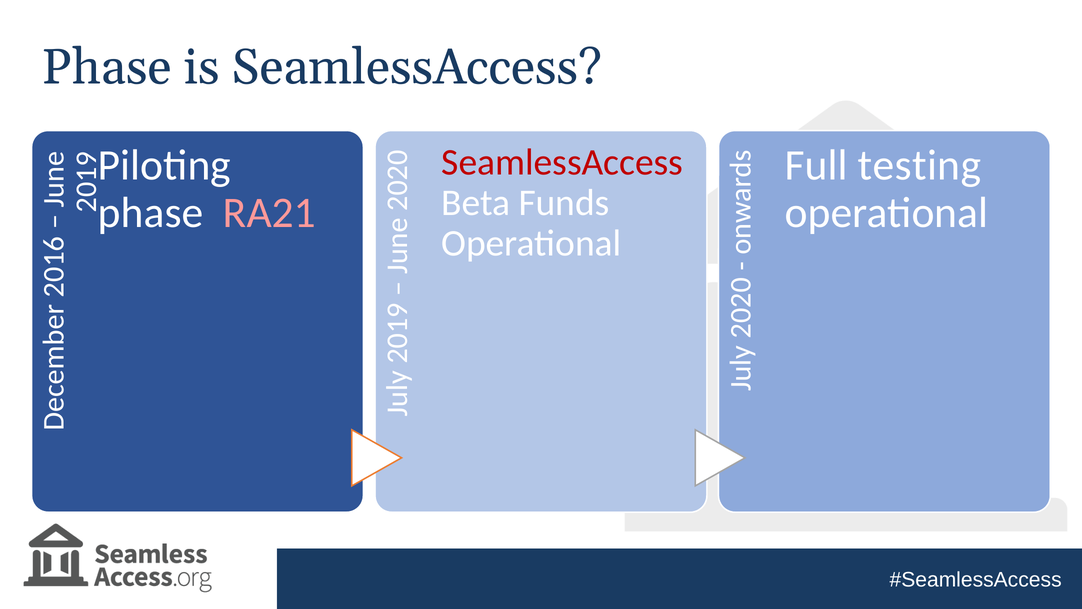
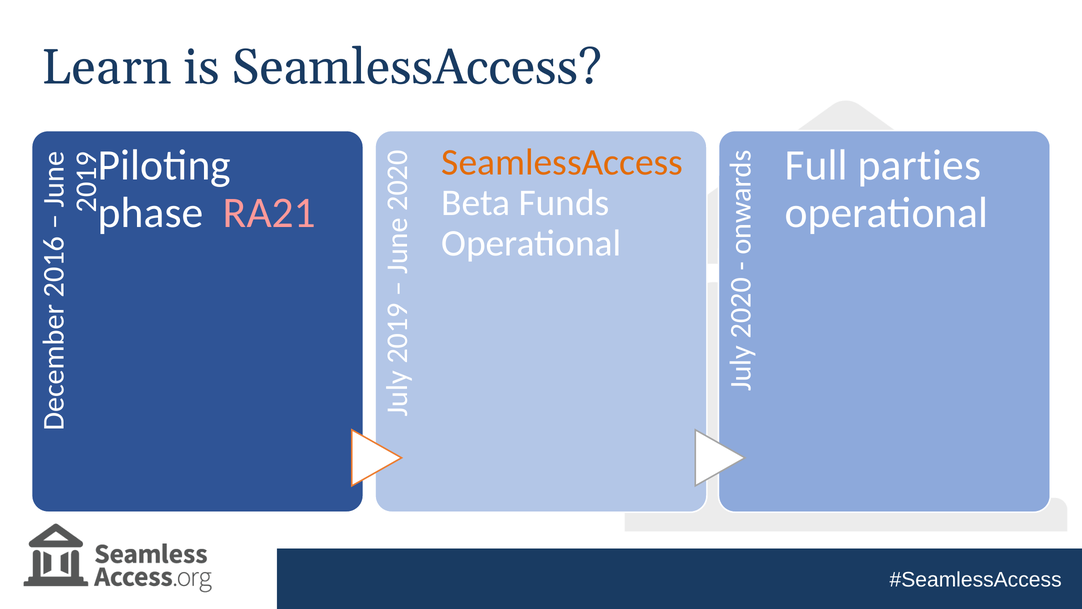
Phase: Phase -> Learn (107, 67)
SeamlessAccess colour: red -> orange (562, 162)
testing: testing -> parties (919, 165)
